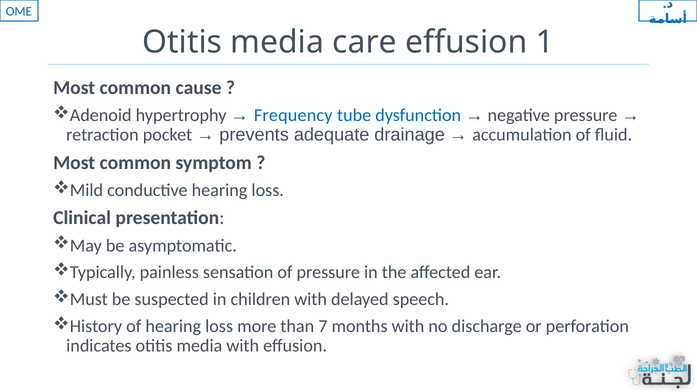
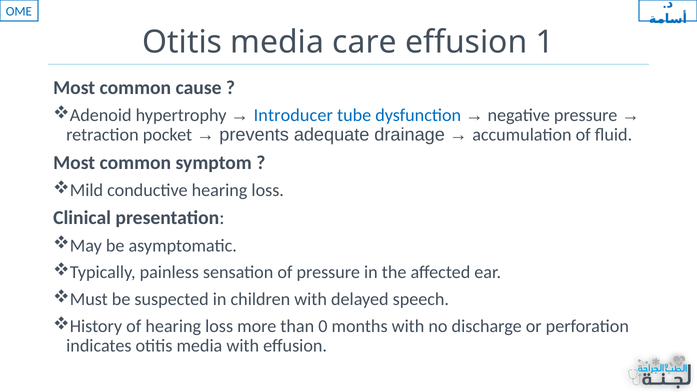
Frequency: Frequency -> Introducer (293, 115)
7: 7 -> 0 (323, 326)
